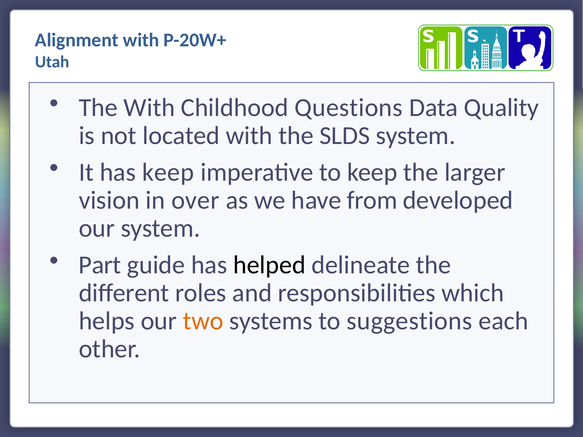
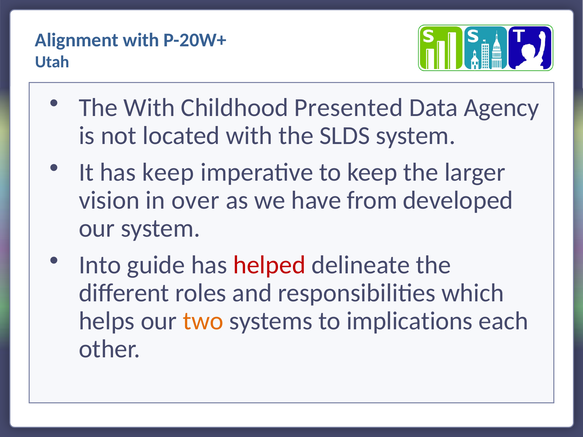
Questions: Questions -> Presented (349, 108)
Quality: Quality -> Agency (501, 108)
Part: Part -> Into (100, 265)
helped colour: black -> red (269, 265)
suggestions: suggestions -> implications (410, 321)
